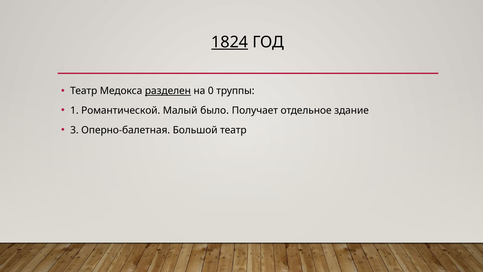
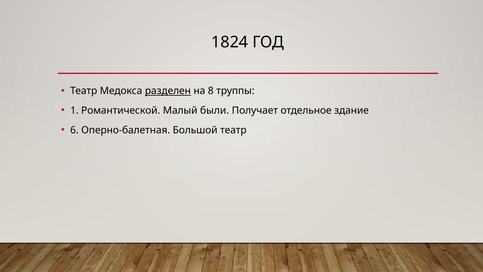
1824 underline: present -> none (230, 42)
0: 0 -> 8 (211, 91)
было: было -> были (215, 110)
3: 3 -> 6 (74, 130)
